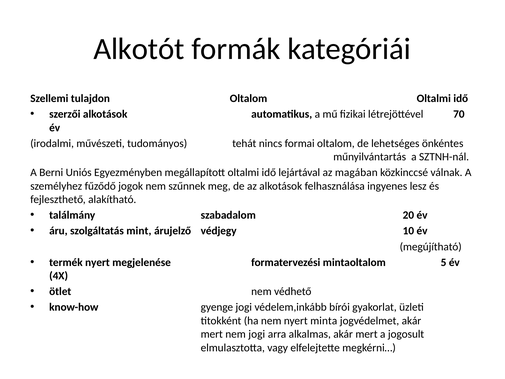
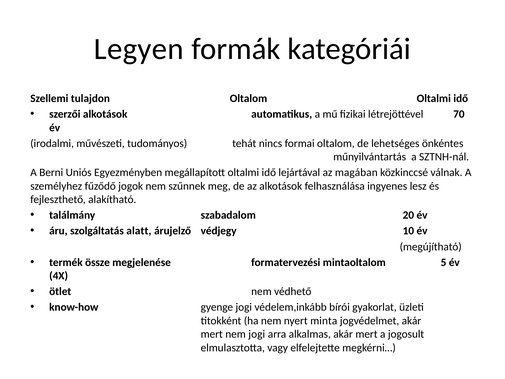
Alkotót: Alkotót -> Legyen (139, 49)
mint: mint -> alatt (139, 231)
termék nyert: nyert -> össze (97, 262)
